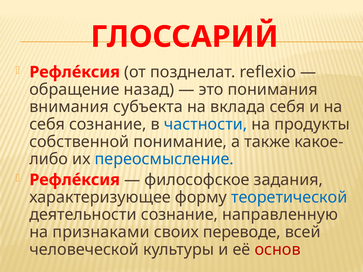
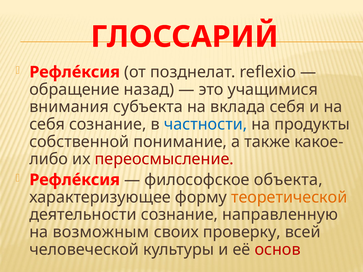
понимания: понимания -> учащимися (273, 90)
переосмысление colour: blue -> red (164, 159)
задания: задания -> объекта (288, 180)
теоретической colour: blue -> orange (289, 197)
признаками: признаками -> возможным (101, 232)
переводе: переводе -> проверку (242, 232)
